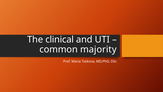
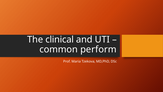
majority: majority -> perform (98, 49)
